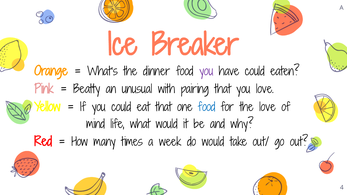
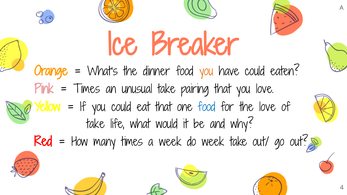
you colour: purple -> orange (206, 72)
Beatty: Beatty -> Times (87, 90)
unusual with: with -> take (167, 90)
mind: mind -> take (96, 124)
do would: would -> week (213, 142)
